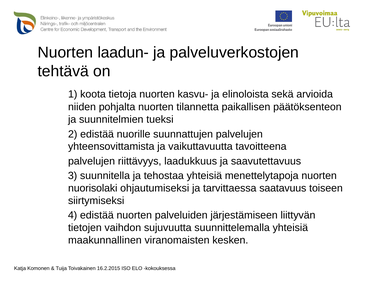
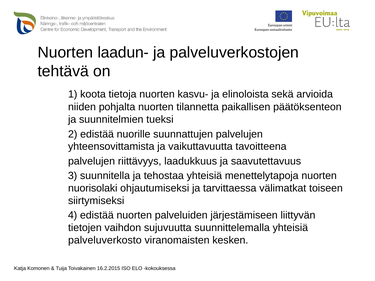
saatavuus: saatavuus -> välimatkat (283, 188)
maakunnallinen: maakunnallinen -> palveluverkosto (105, 240)
